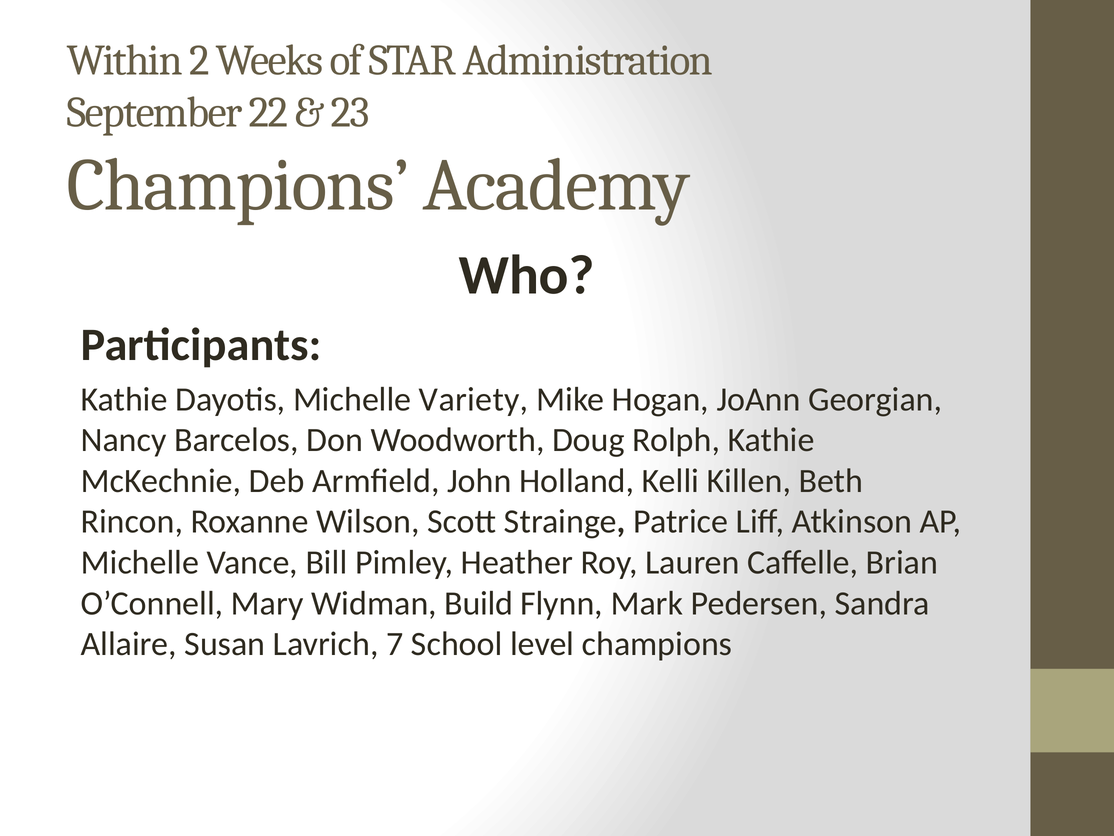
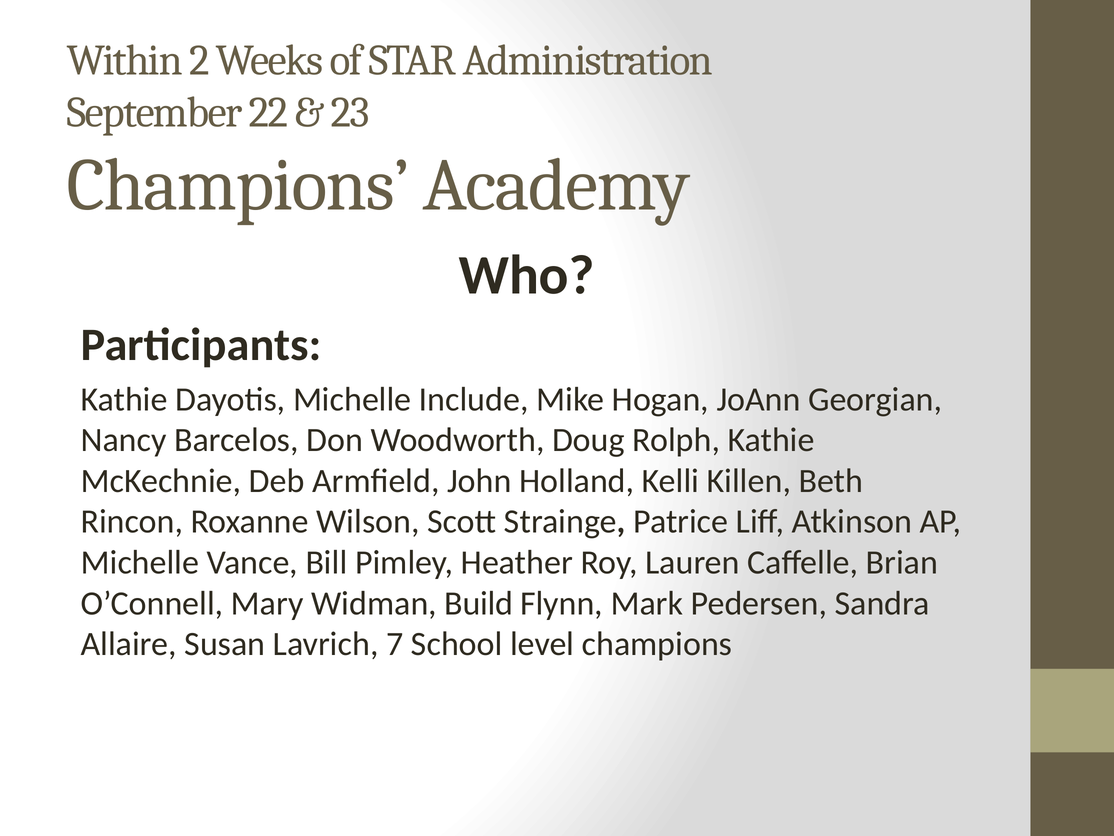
Variety: Variety -> Include (474, 399)
